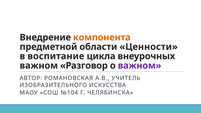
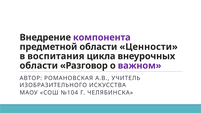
компонента colour: orange -> purple (102, 37)
воспитание: воспитание -> воспитания (56, 56)
важном: важном -> области (39, 66)
